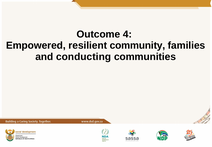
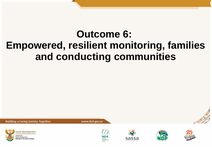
4: 4 -> 6 (127, 34)
community: community -> monitoring (137, 45)
